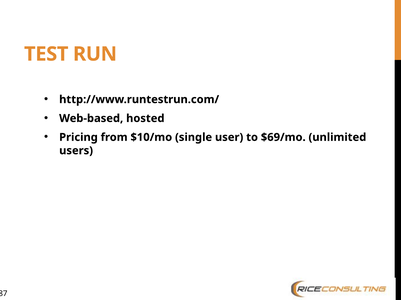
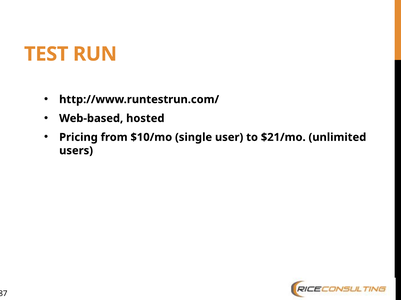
$69/mo: $69/mo -> $21/mo (283, 138)
